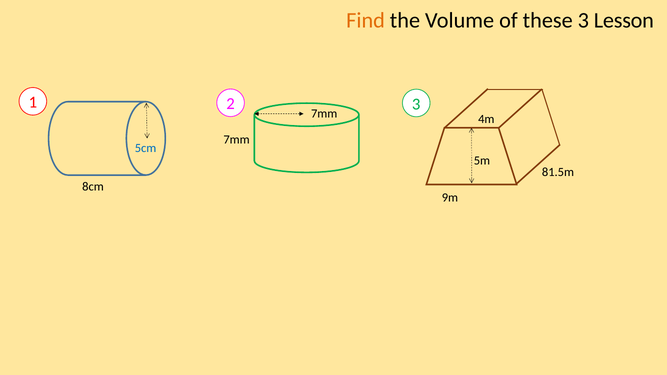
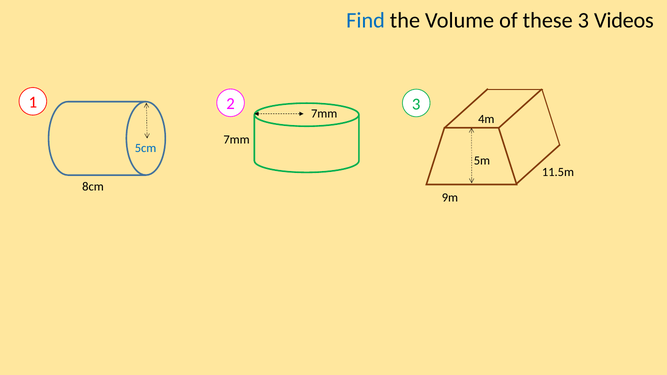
Find colour: orange -> blue (366, 21)
Lesson: Lesson -> Videos (624, 21)
81.5m: 81.5m -> 11.5m (558, 172)
